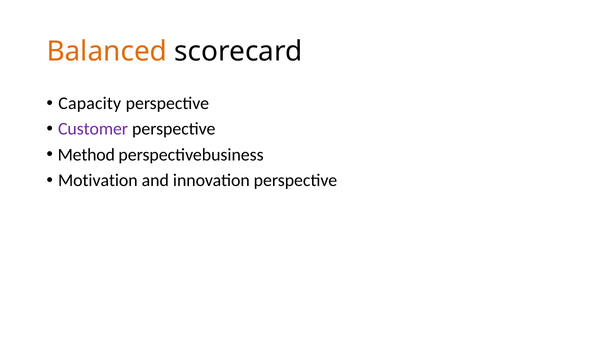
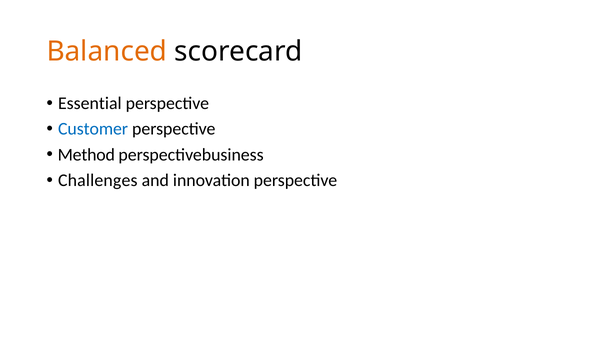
Capacity: Capacity -> Essential (90, 103)
Customer colour: purple -> blue (93, 129)
Motivation: Motivation -> Challenges (98, 180)
